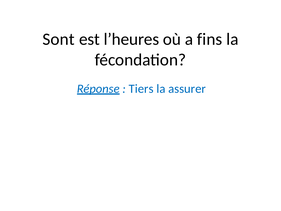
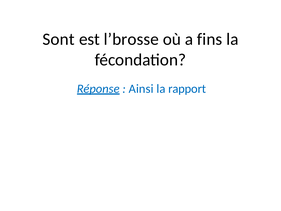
l’heures: l’heures -> l’brosse (131, 39)
Tiers: Tiers -> Ainsi (141, 89)
assurer: assurer -> rapport (187, 89)
